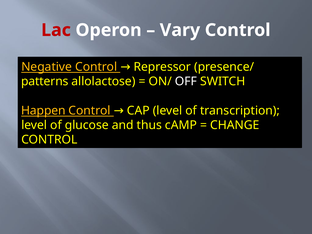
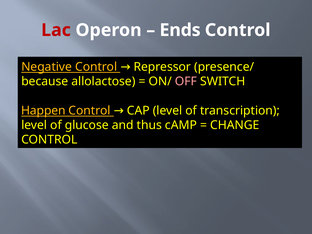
Vary: Vary -> Ends (180, 30)
patterns: patterns -> because (45, 81)
OFF colour: white -> pink (186, 81)
